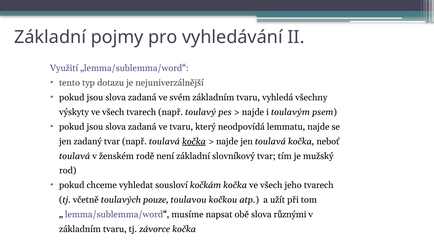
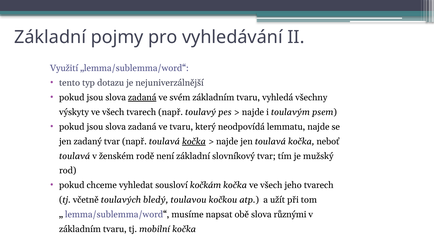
zadaná underline: none -> present (142, 98)
pouze: pouze -> bledý (156, 200)
závorce: závorce -> mobilní (155, 229)
